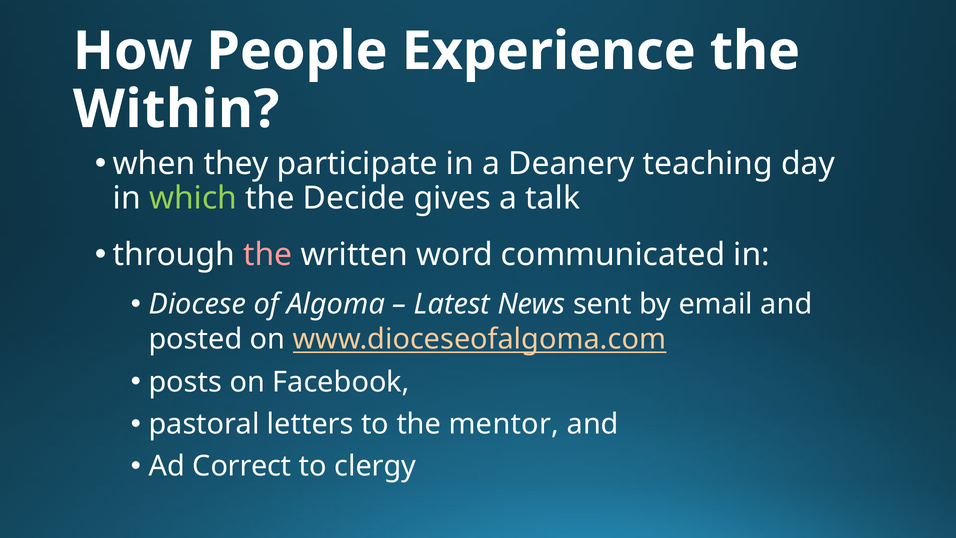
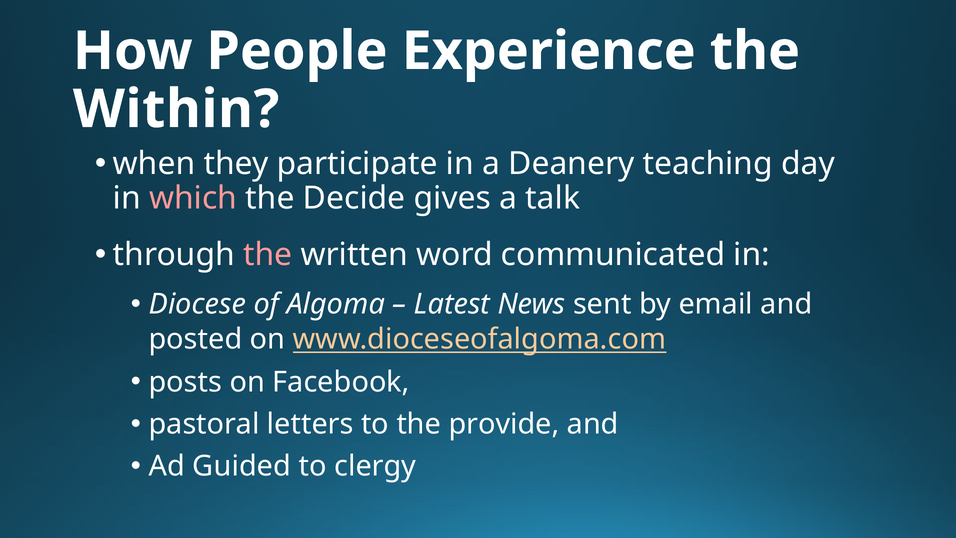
which colour: light green -> pink (193, 198)
mentor: mentor -> provide (504, 424)
Correct: Correct -> Guided (242, 466)
